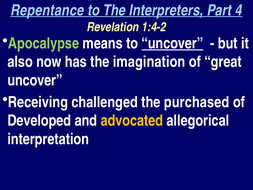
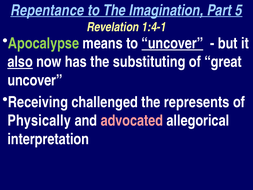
Interpreters: Interpreters -> Imagination (166, 10)
4: 4 -> 5 (239, 10)
1:4-2: 1:4-2 -> 1:4-1 (154, 27)
also underline: none -> present (20, 62)
imagination: imagination -> substituting (149, 62)
purchased: purchased -> represents (197, 102)
Developed: Developed -> Physically (39, 121)
advocated colour: yellow -> pink (132, 121)
